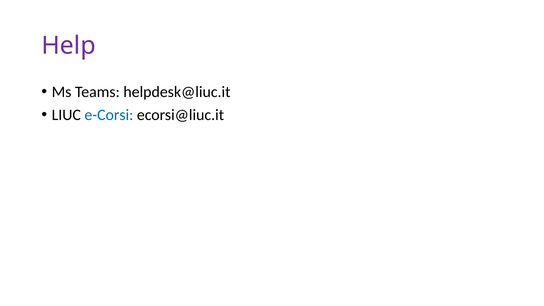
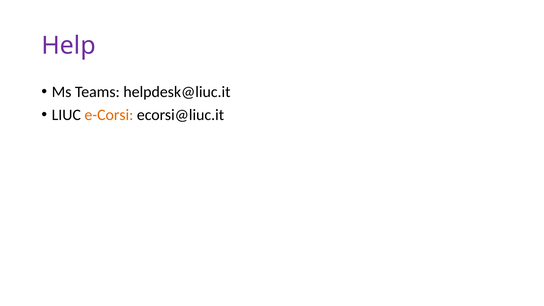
e-Corsi colour: blue -> orange (109, 115)
